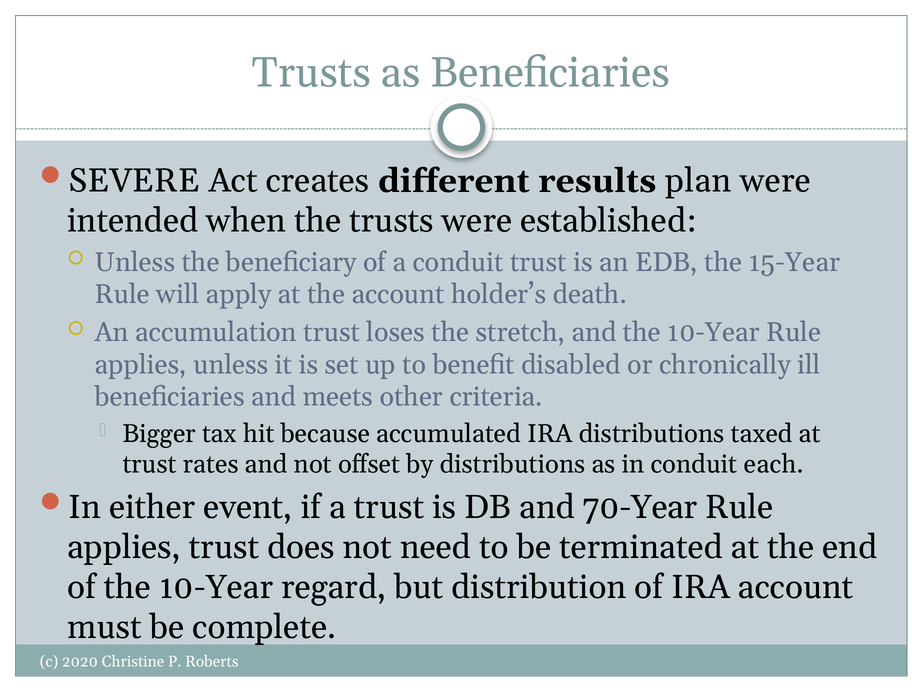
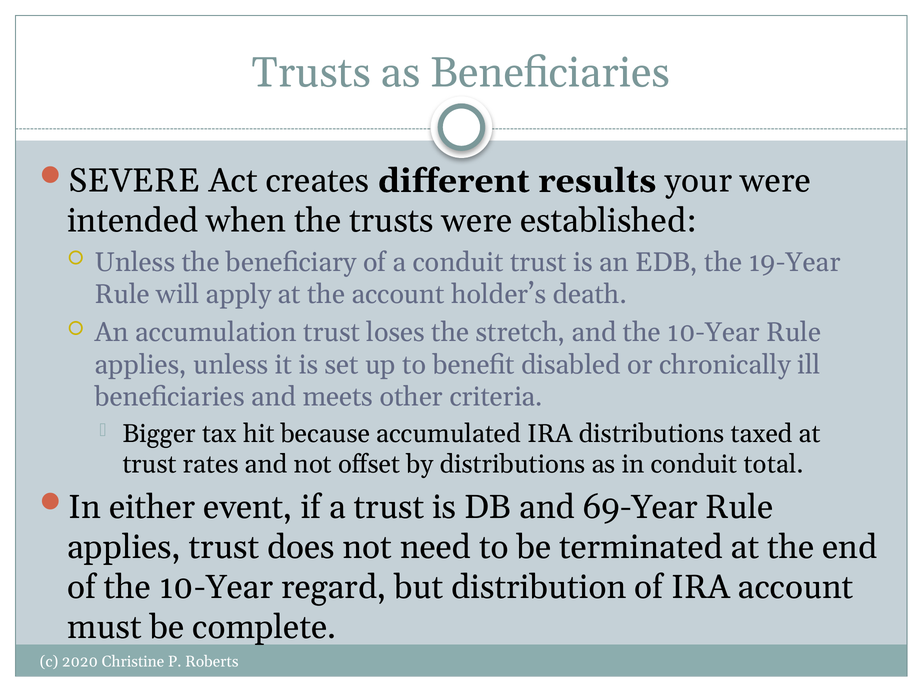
plan: plan -> your (699, 181)
15-Year: 15-Year -> 19-Year (795, 262)
each: each -> total (774, 465)
70-Year: 70-Year -> 69-Year (640, 507)
